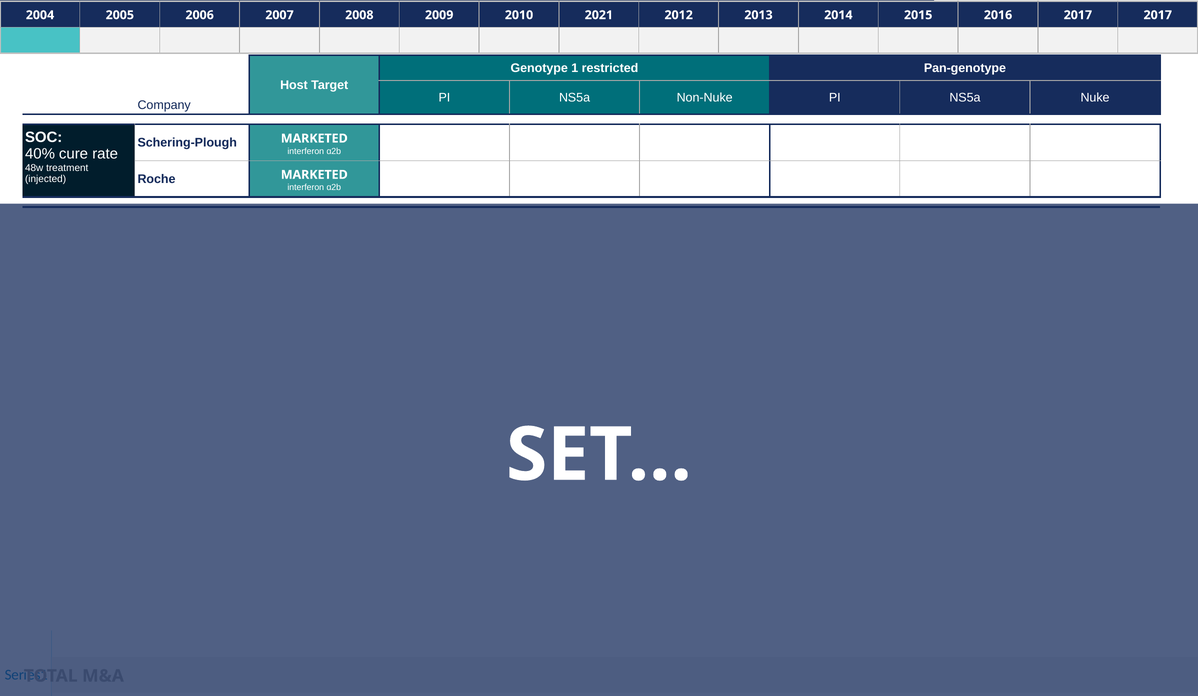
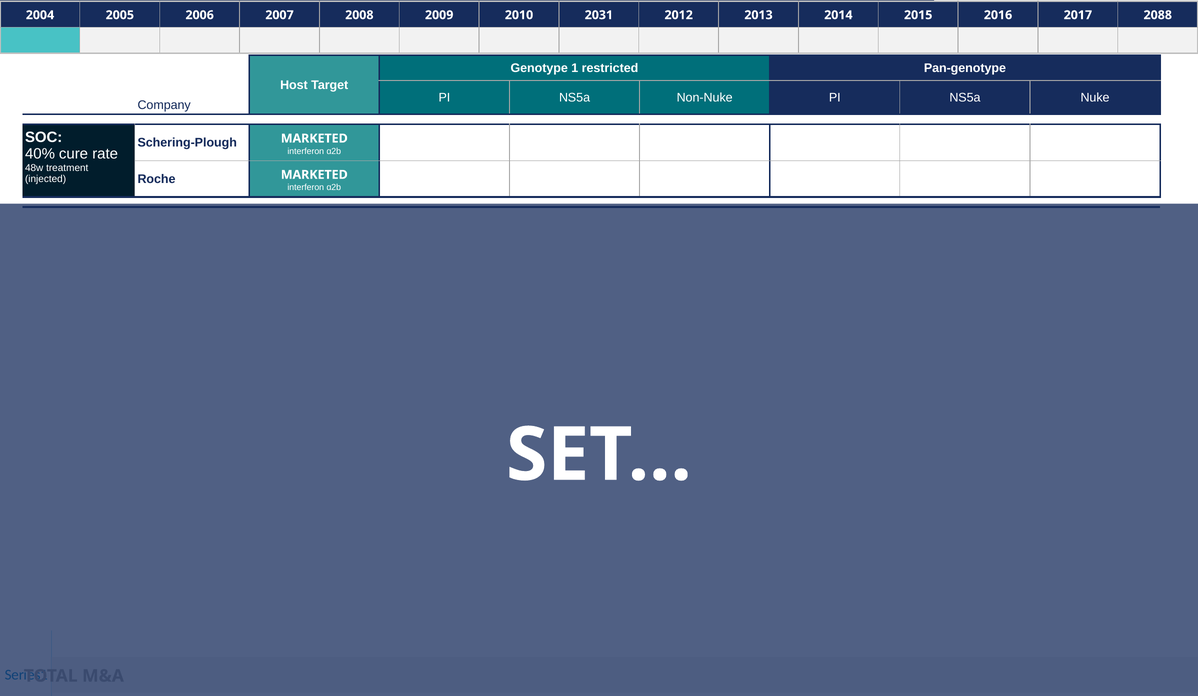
2021: 2021 -> 2031 (599, 15)
2017: 2017 -> 2088 (1158, 15)
